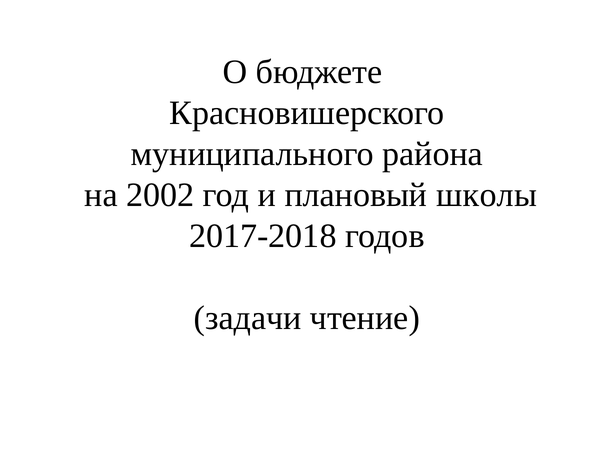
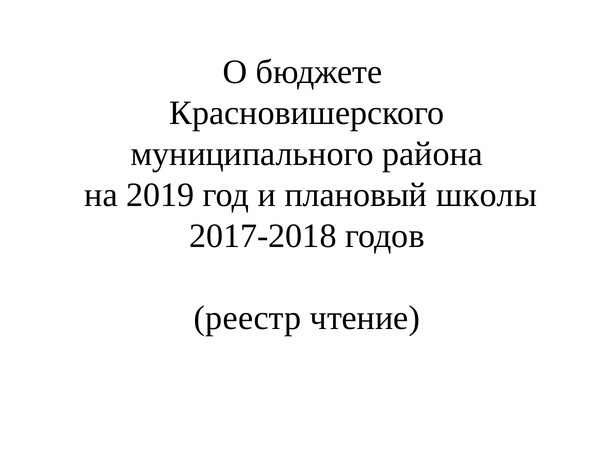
2002: 2002 -> 2019 (160, 195)
задачи: задачи -> реестр (247, 318)
